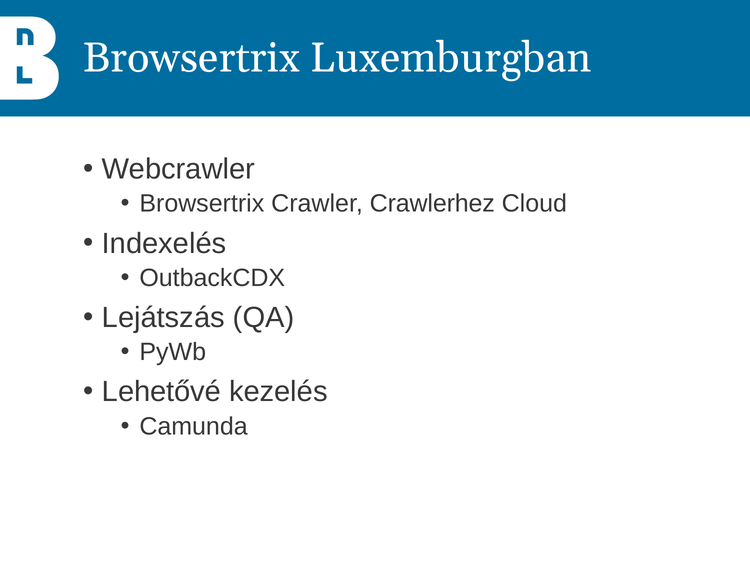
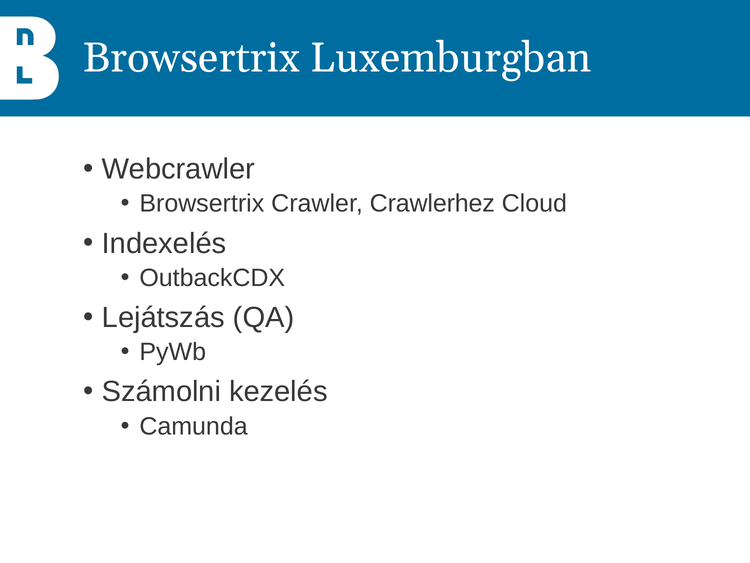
Lehetővé: Lehetővé -> Számolni (161, 391)
